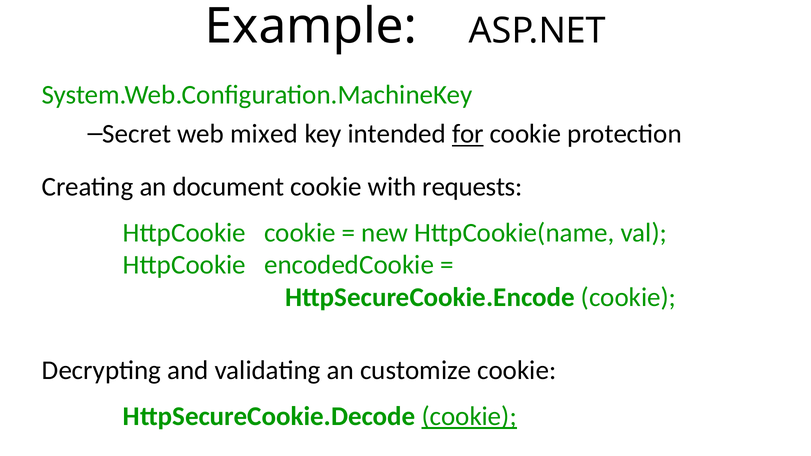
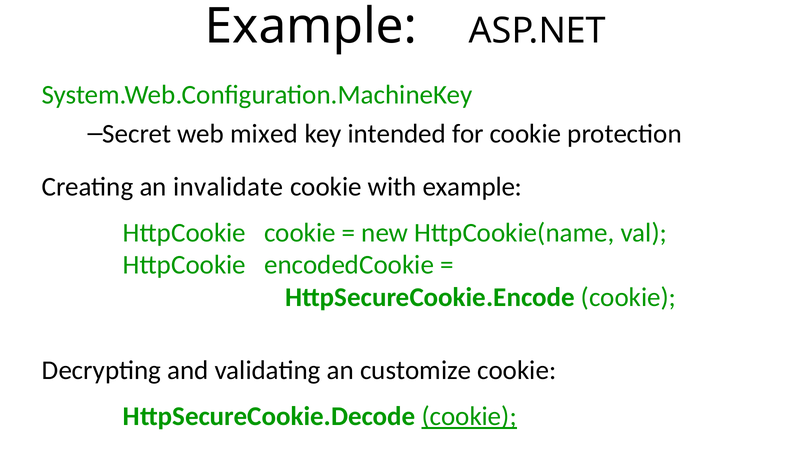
for underline: present -> none (468, 134)
document: document -> invalidate (228, 187)
with requests: requests -> example (472, 187)
